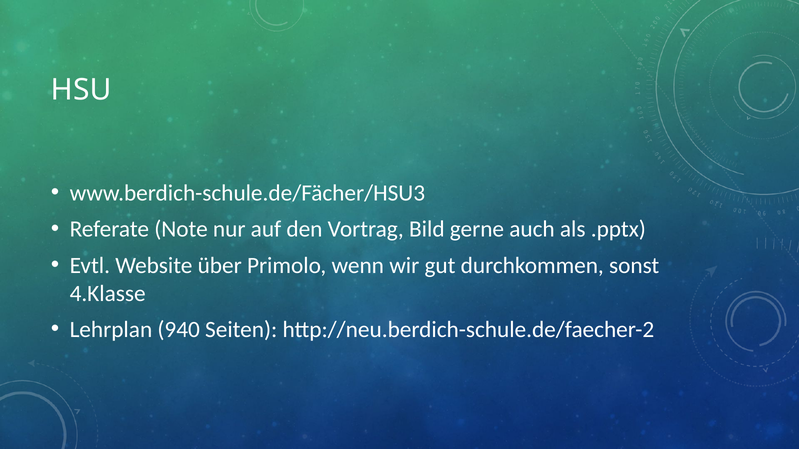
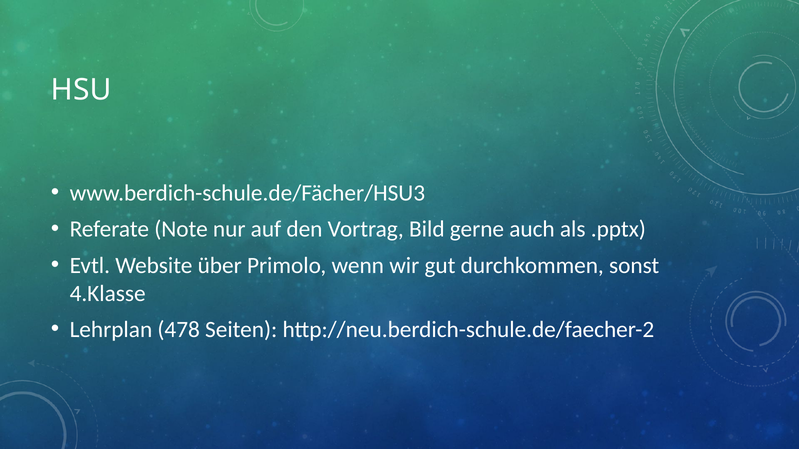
940: 940 -> 478 (179, 330)
